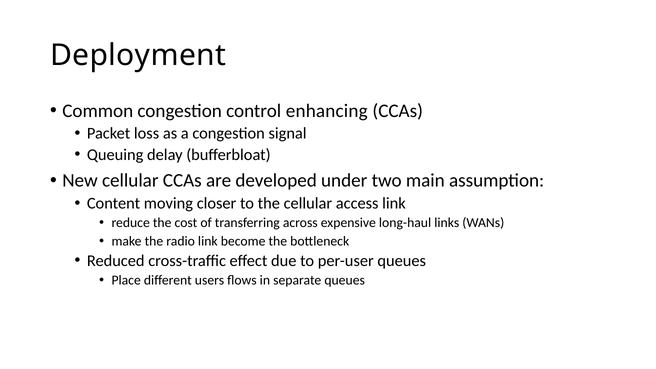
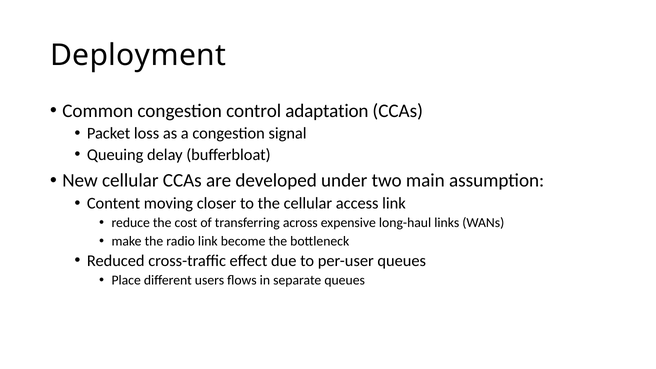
enhancing: enhancing -> adaptation (327, 111)
